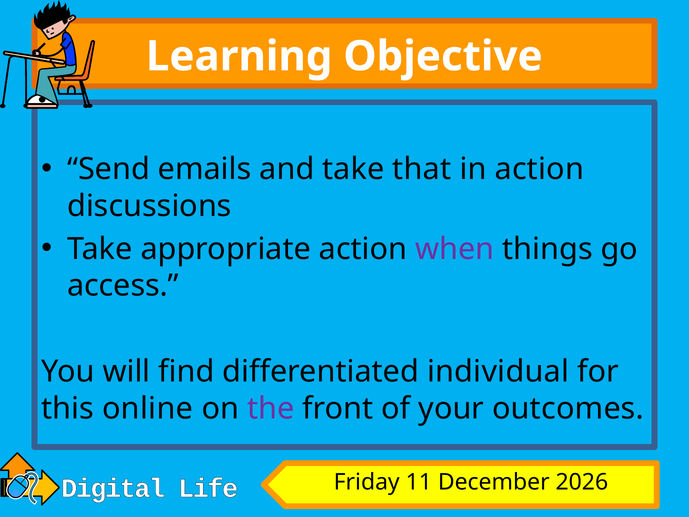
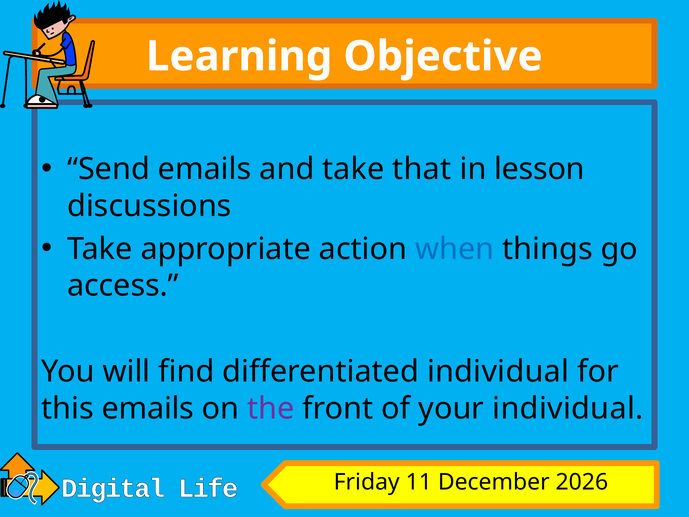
in action: action -> lesson (540, 169)
when colour: purple -> blue (455, 249)
this online: online -> emails (148, 408)
your outcomes: outcomes -> individual (568, 408)
